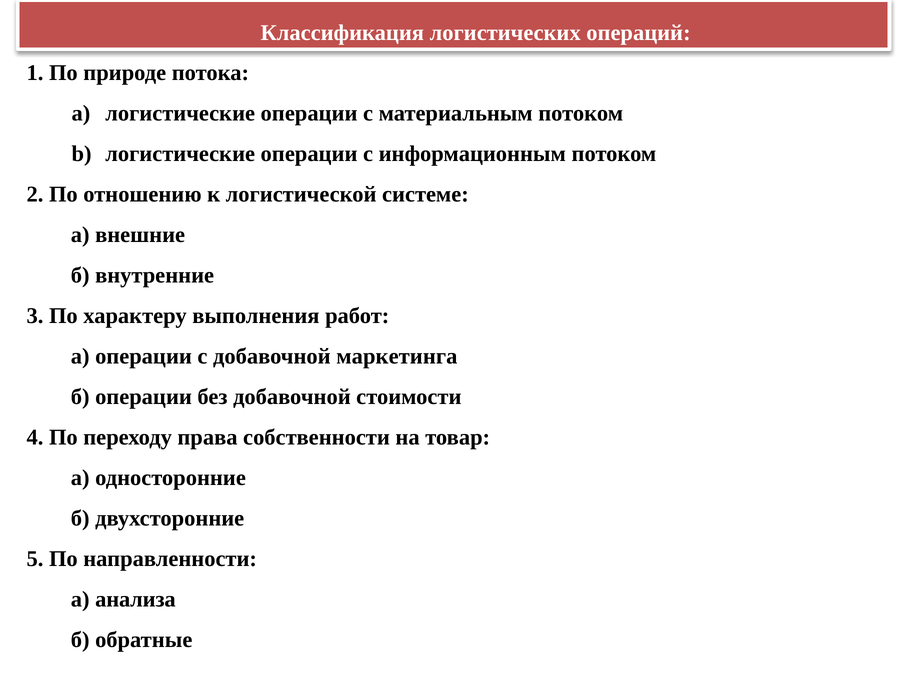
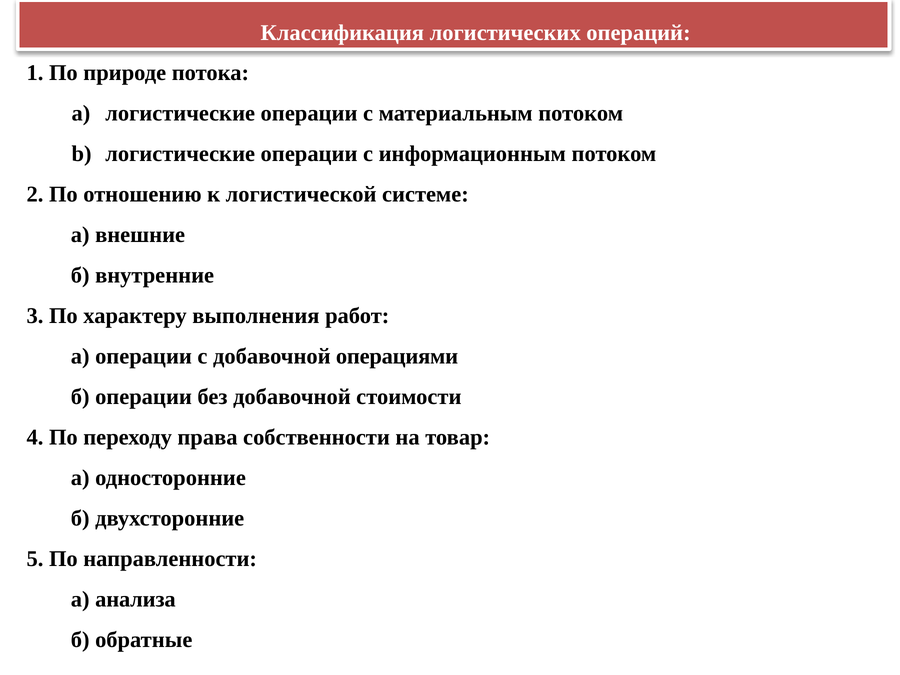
маркетинга: маркетинга -> операциями (397, 356)
